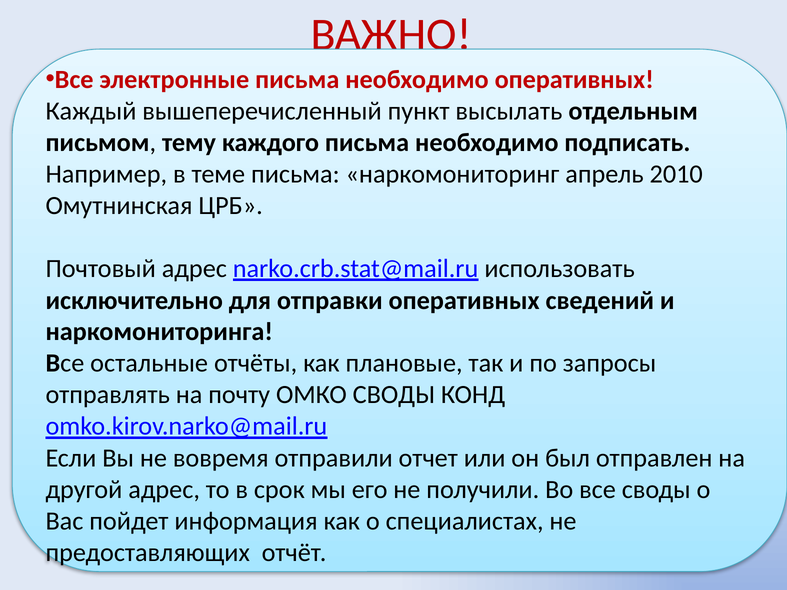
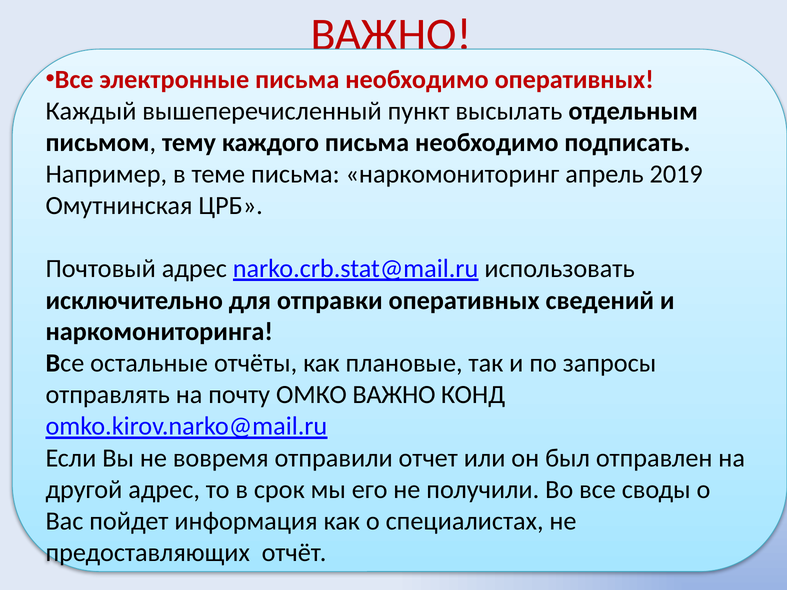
2010: 2010 -> 2019 (676, 174)
ОМКО СВОДЫ: СВОДЫ -> ВАЖНО (394, 395)
